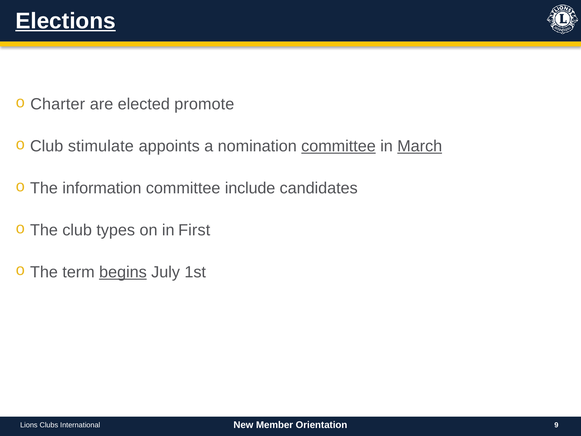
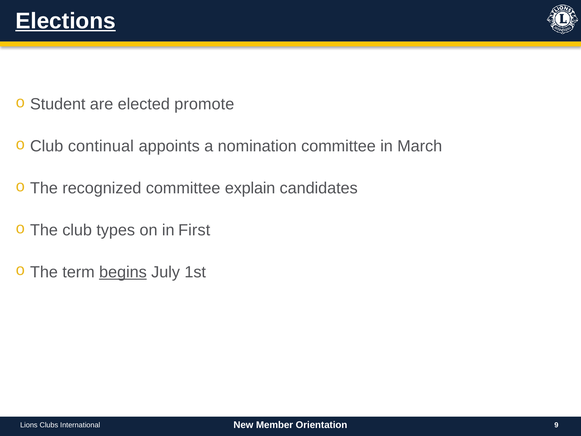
Charter: Charter -> Student (58, 104)
stimulate: stimulate -> continual (101, 146)
committee underline: present -> none (338, 146)
March underline: present -> none (420, 146)
information: information -> recognized (102, 188)
include: include -> explain (250, 188)
